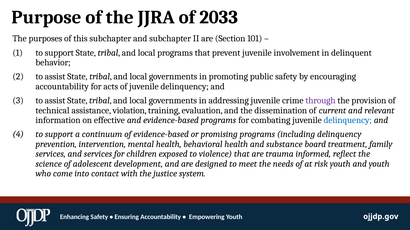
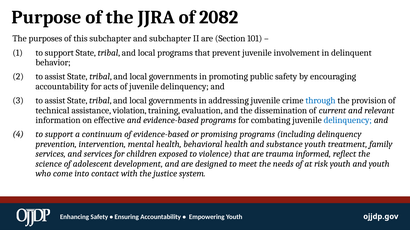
2033: 2033 -> 2082 (219, 17)
through colour: purple -> blue (320, 101)
substance board: board -> youth (315, 144)
